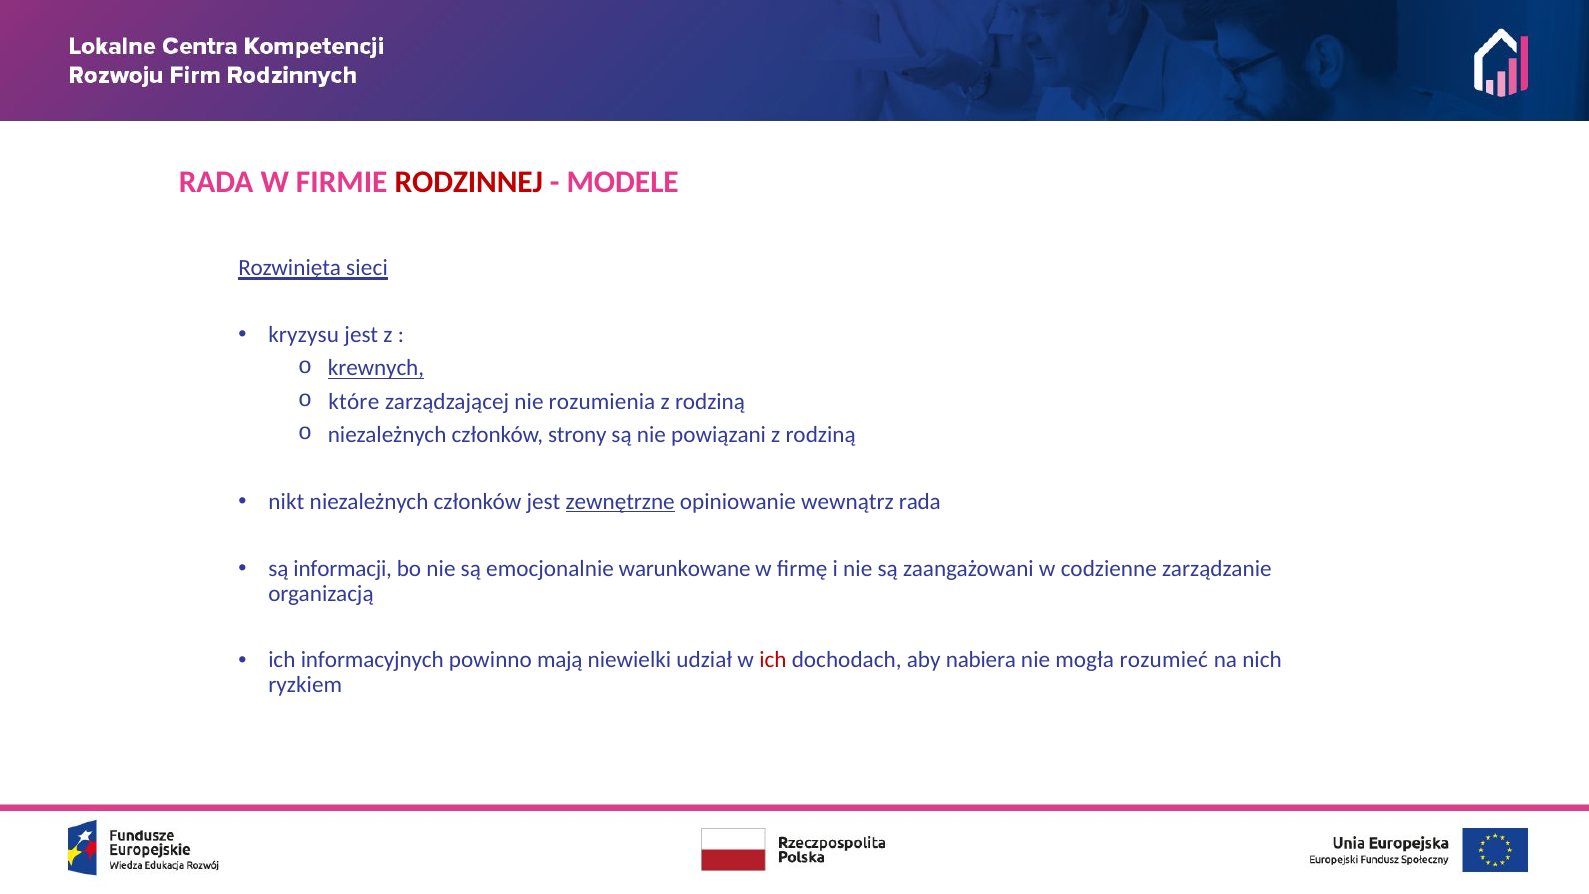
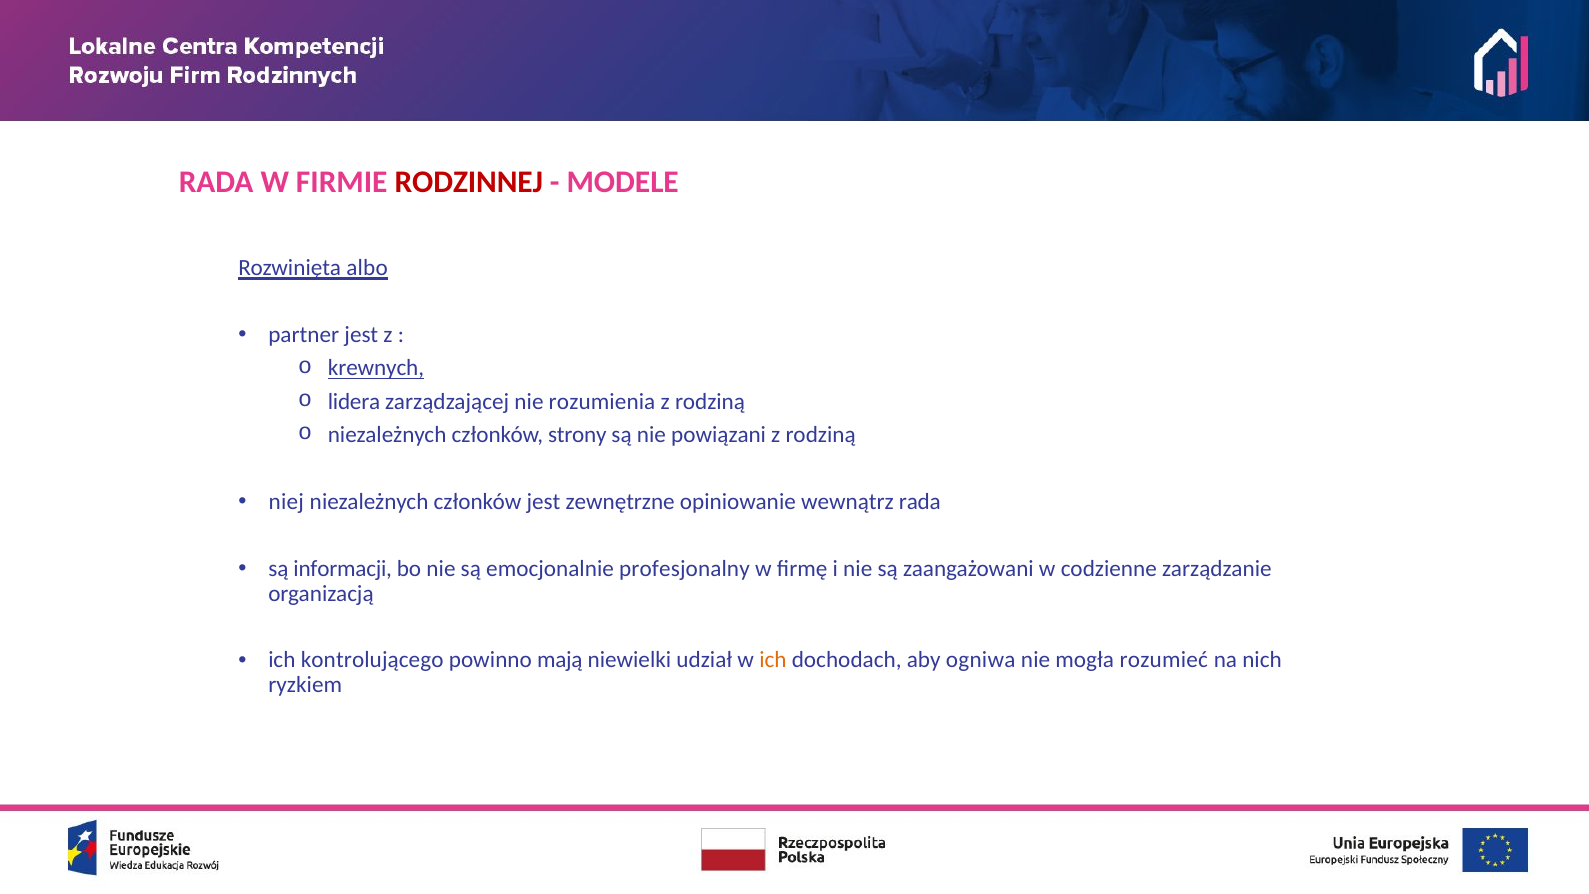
sieci: sieci -> albo (367, 268)
kryzysu: kryzysu -> partner (304, 335)
które: które -> lidera (354, 402)
nikt: nikt -> niej (286, 502)
zewnętrzne underline: present -> none (620, 502)
warunkowane: warunkowane -> profesjonalny (684, 568)
informacyjnych: informacyjnych -> kontrolującego (372, 660)
ich colour: red -> orange (773, 660)
nabiera: nabiera -> ogniwa (981, 660)
